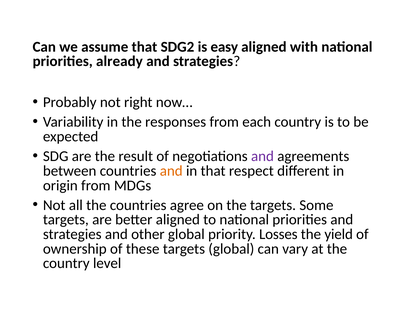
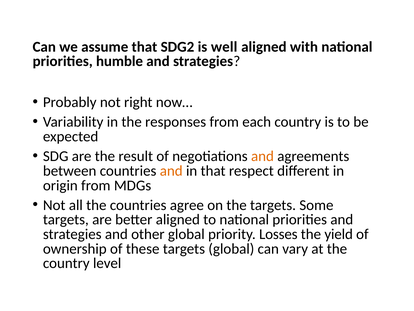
easy: easy -> well (224, 47)
already: already -> humble (120, 61)
and colour: purple -> orange (262, 156)
